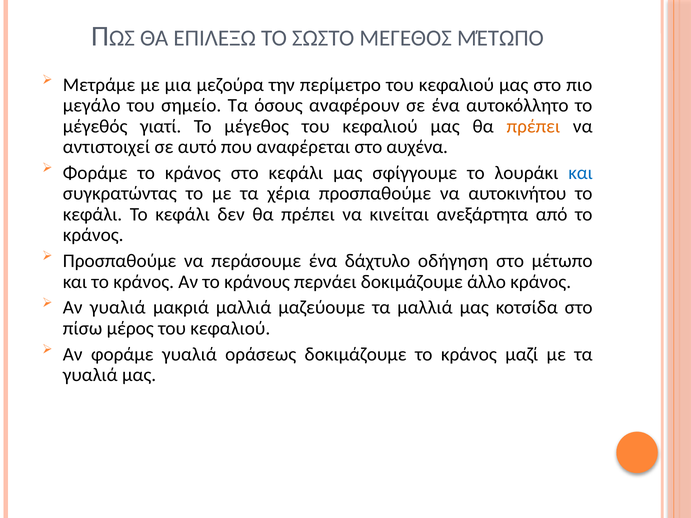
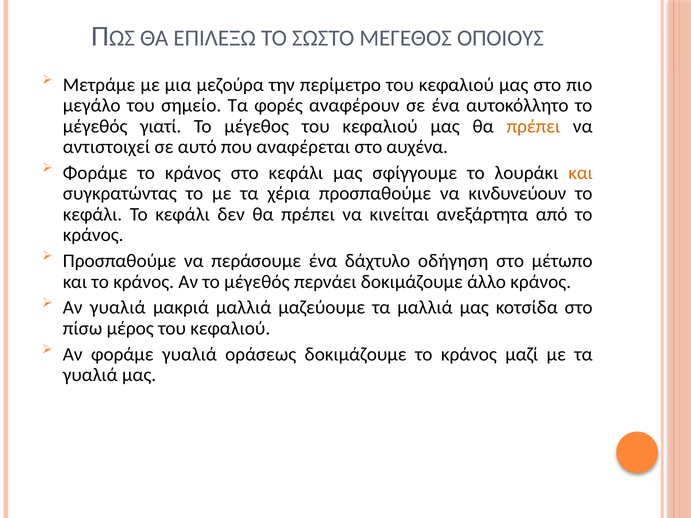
ΜΕΓΕΘΟΣ ΜΈΤΩΠΟ: ΜΈΤΩΠΟ -> ΟΠΟΙΟΥΣ (500, 38)
όσους: όσους -> φορές (279, 106)
και colour: blue -> orange (581, 173)
αυτοκινήτου: αυτοκινήτου -> κινδυνεύουν (517, 194)
Αν το κράνους: κράνους -> μέγεθός (257, 282)
